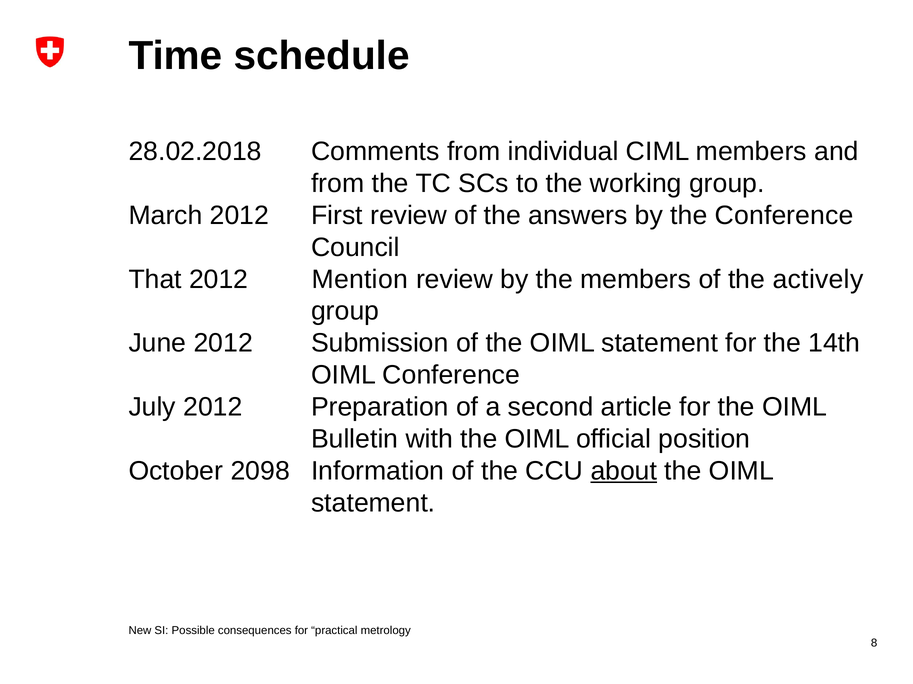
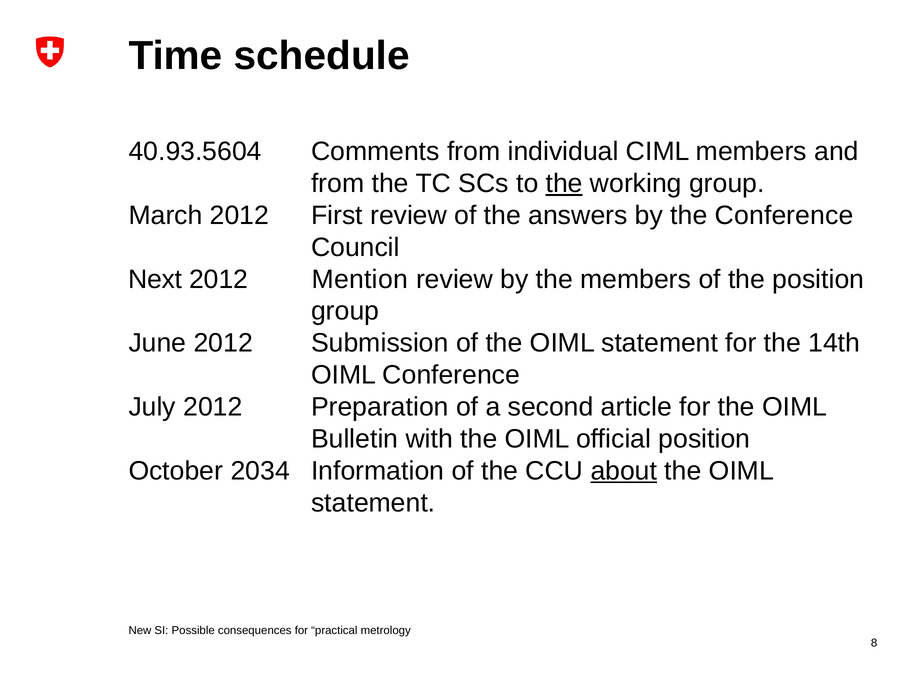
28.02.2018: 28.02.2018 -> 40.93.5604 (195, 152)
the underline: none -> present (564, 184)
That: That -> Next (155, 280)
the actively: actively -> position (818, 280)
2098: 2098 -> 2034 (260, 471)
